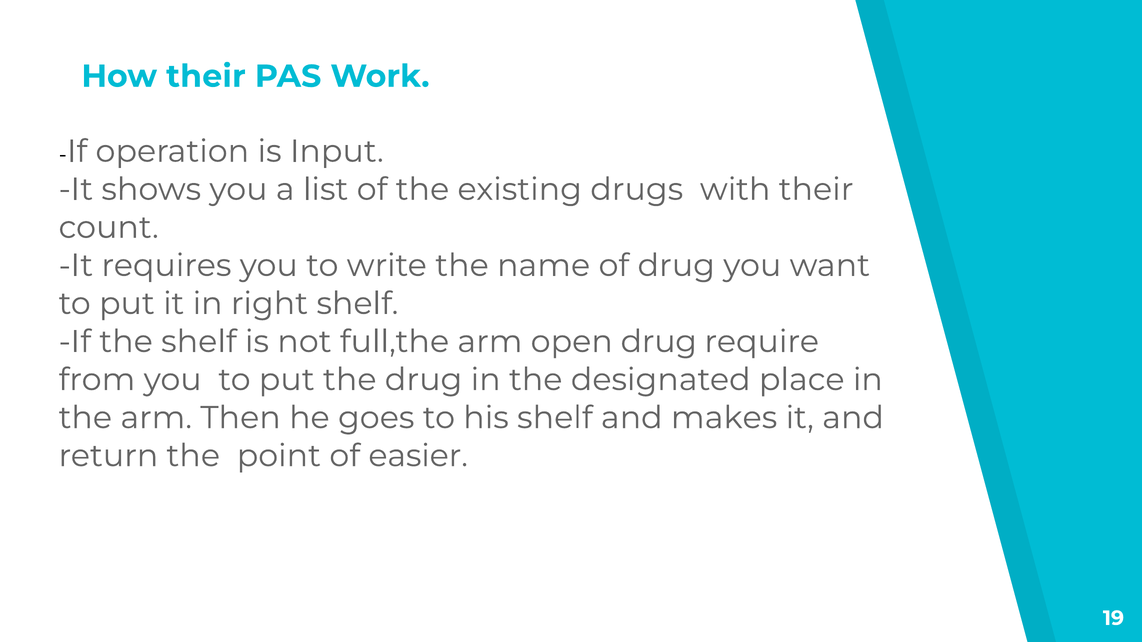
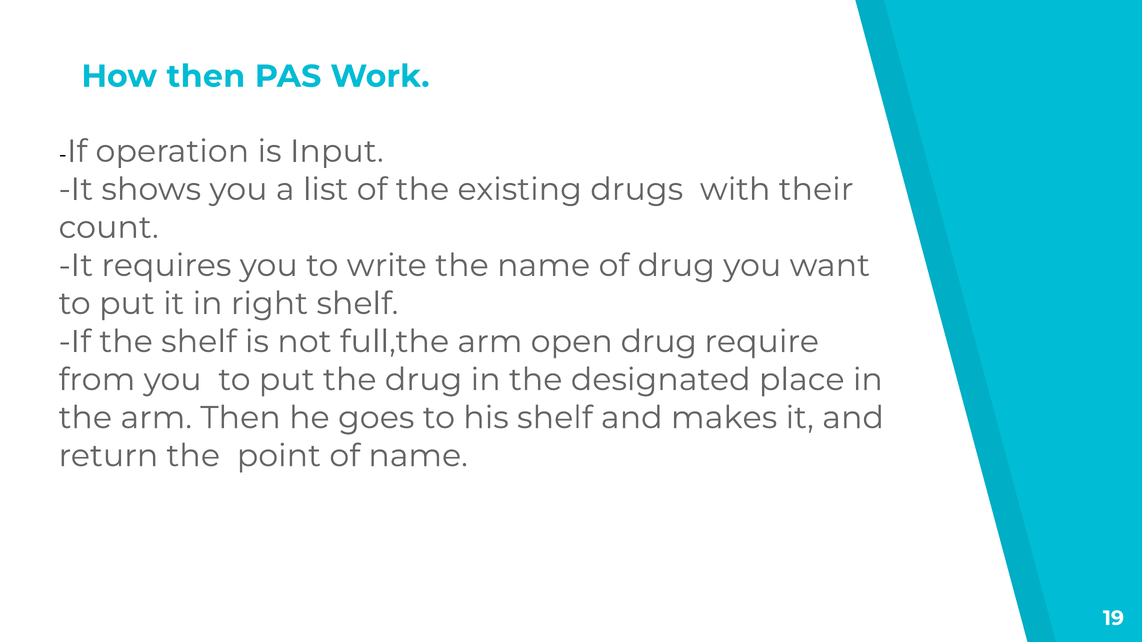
How their: their -> then (206, 76)
of easier: easier -> name (418, 456)
